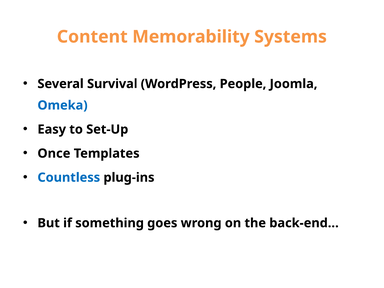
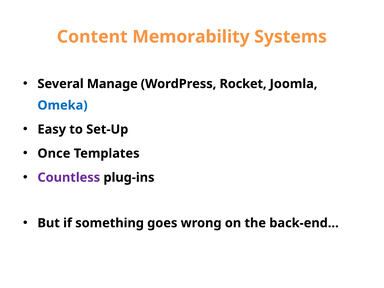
Survival: Survival -> Manage (112, 84)
People: People -> Rocket (243, 84)
Countless colour: blue -> purple (69, 177)
